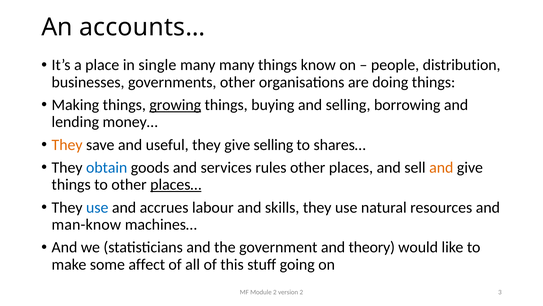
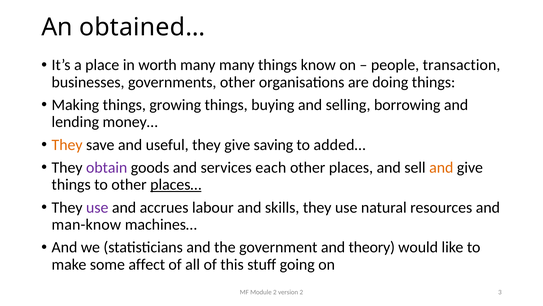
accounts…: accounts… -> obtained… (142, 27)
single: single -> worth (158, 65)
distribution: distribution -> transaction (462, 65)
growing underline: present -> none (175, 105)
give selling: selling -> saving (273, 145)
shares…: shares… -> added… (340, 145)
obtain colour: blue -> purple (107, 167)
rules: rules -> each (271, 167)
use colour: blue -> purple (97, 207)
